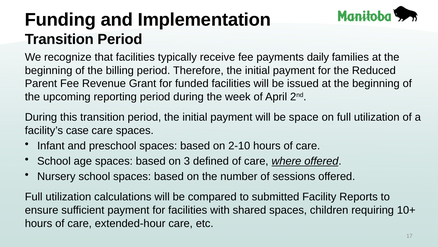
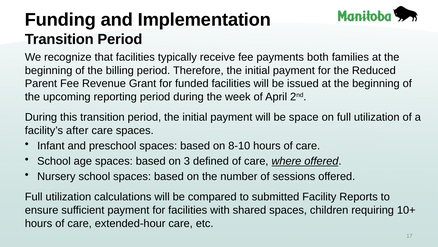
daily: daily -> both (318, 57)
case: case -> after (77, 130)
2-10: 2-10 -> 8-10 (239, 145)
